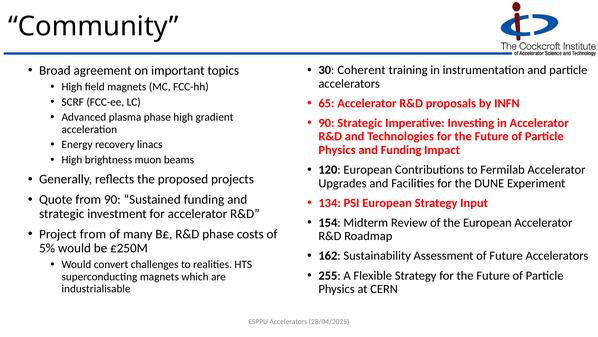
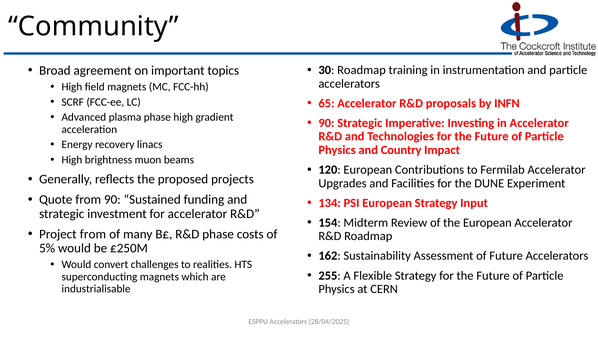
30 Coherent: Coherent -> Roadmap (361, 70)
and Funding: Funding -> Country (401, 150)
